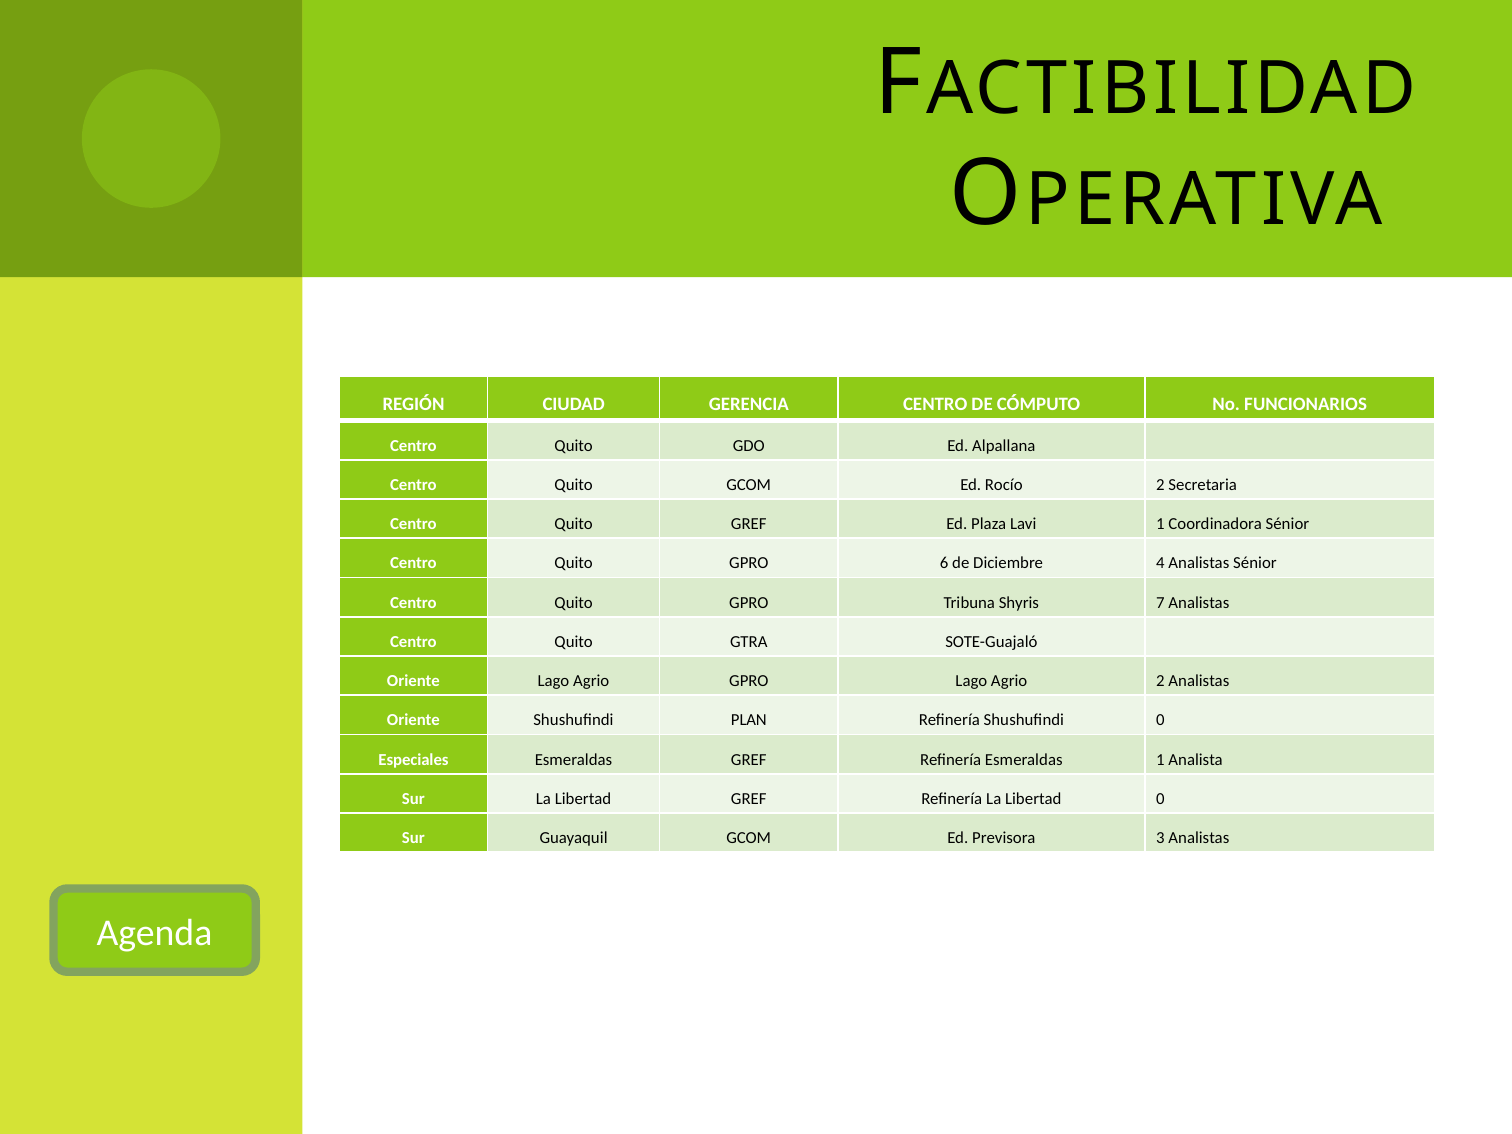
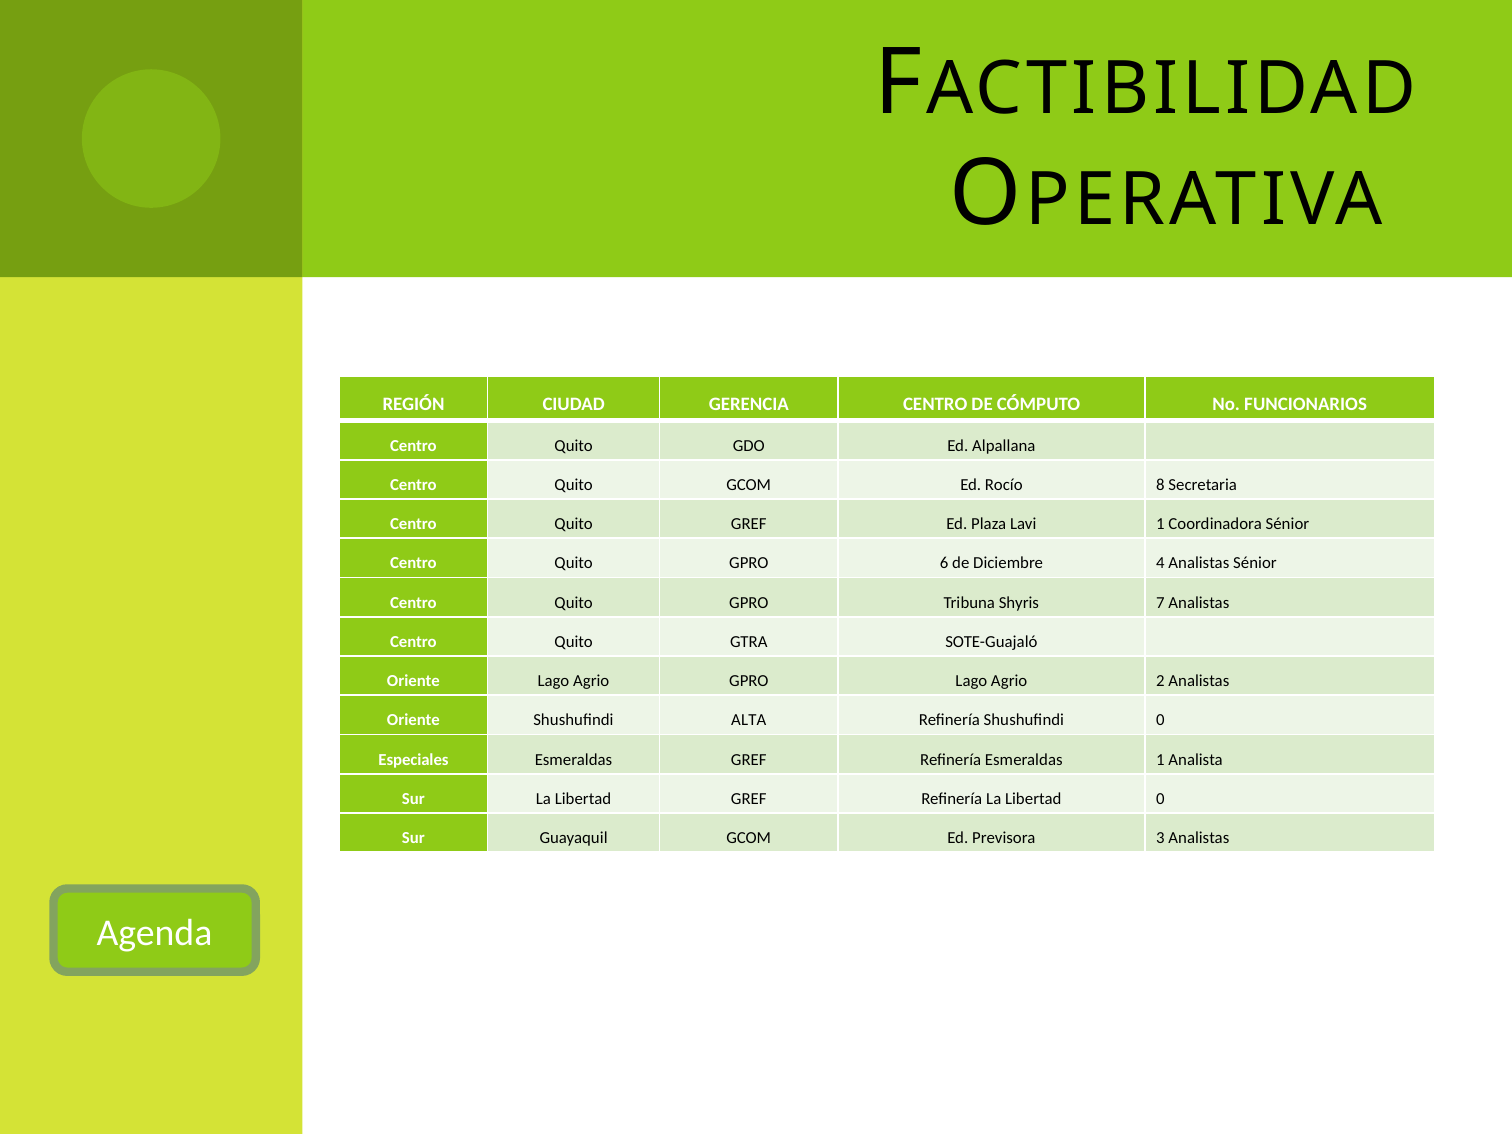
Rocío 2: 2 -> 8 (1160, 485)
PLAN: PLAN -> ALTA (749, 720)
